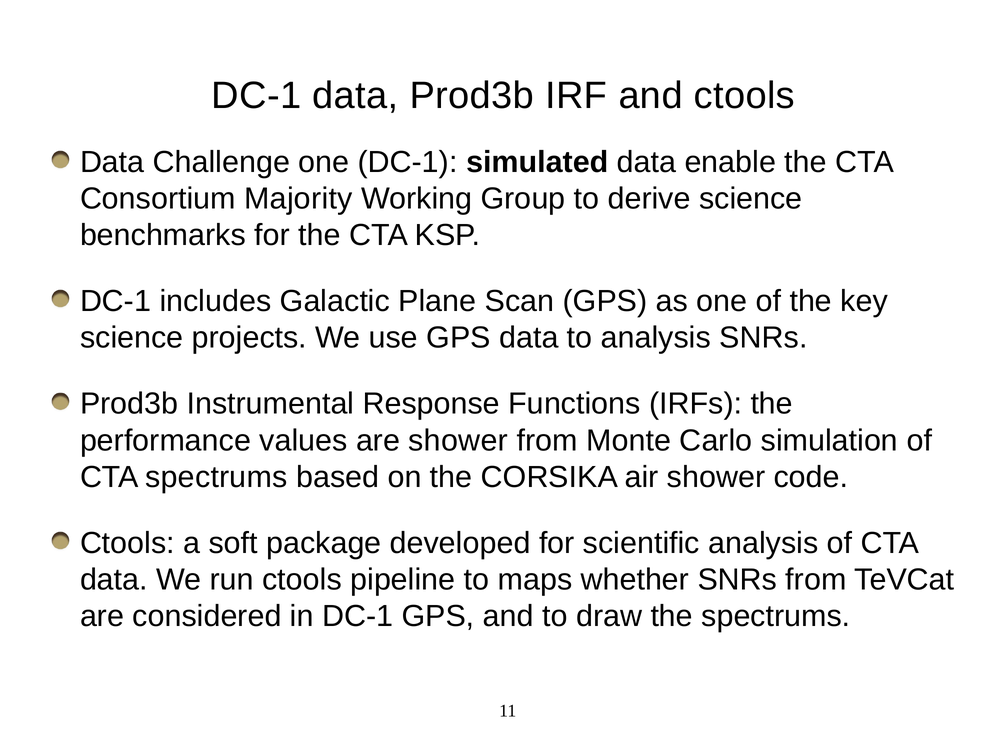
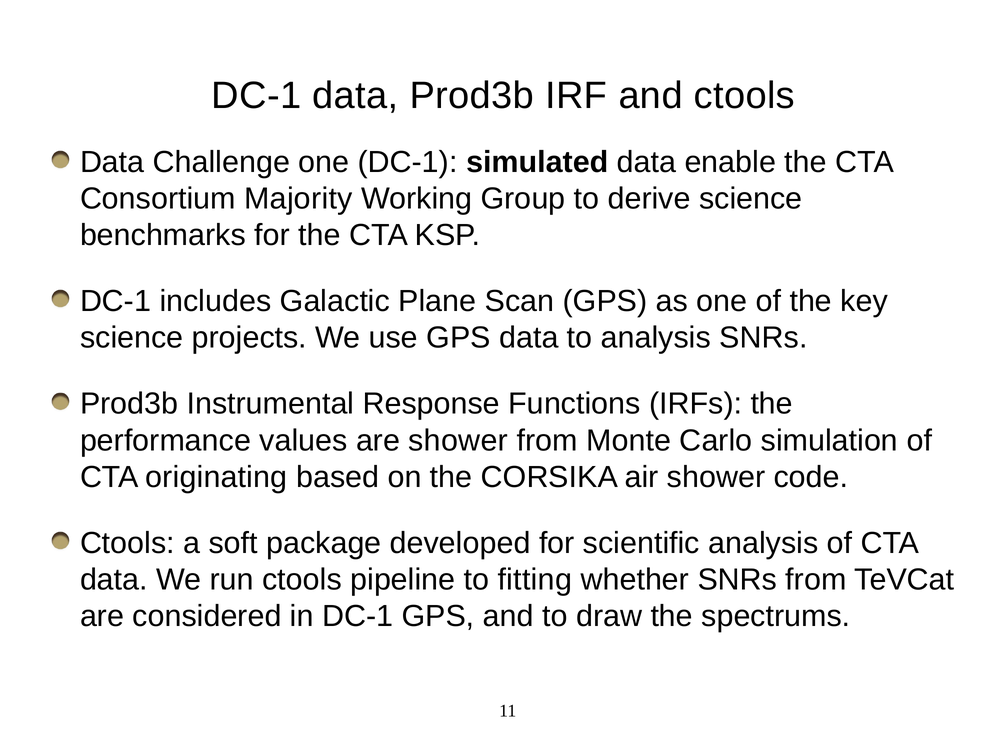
CTA spectrums: spectrums -> originating (216, 477)
maps: maps -> fitting (535, 580)
